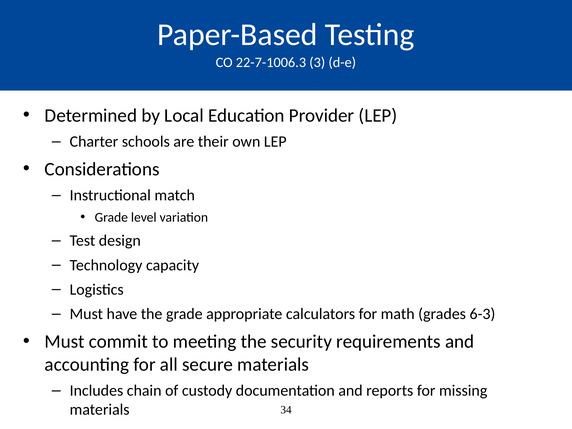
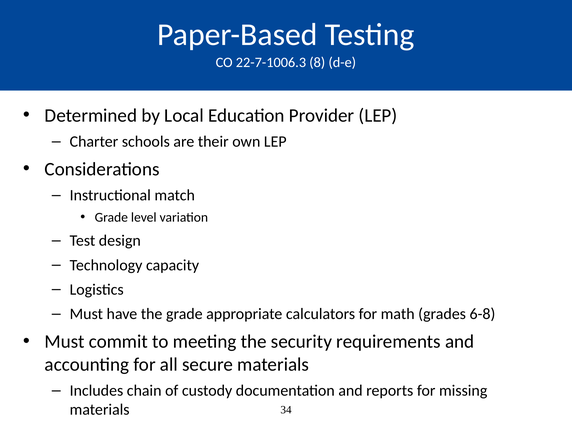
3: 3 -> 8 (317, 62)
6-3: 6-3 -> 6-8 (482, 314)
